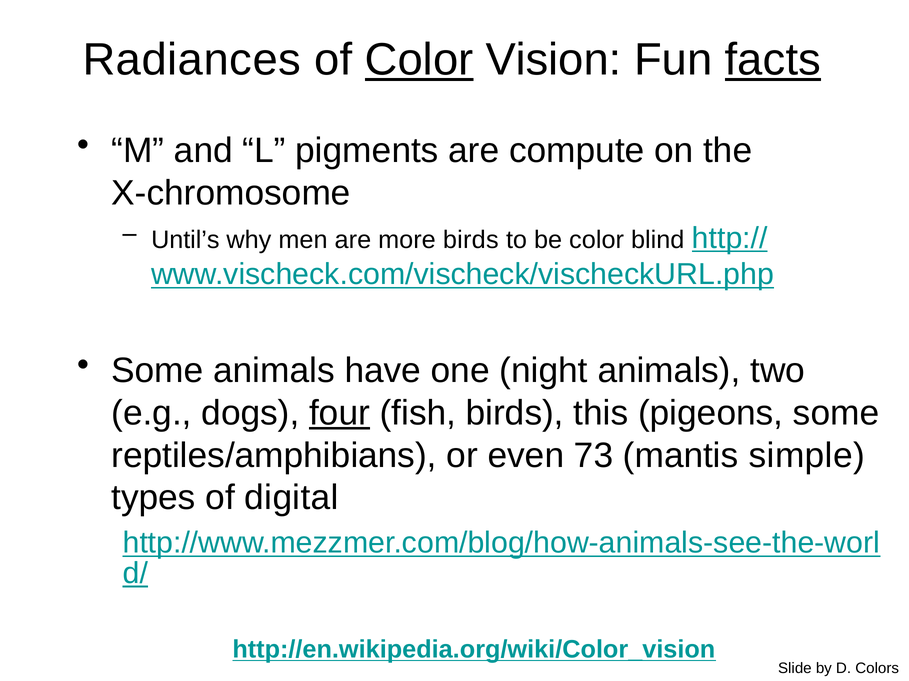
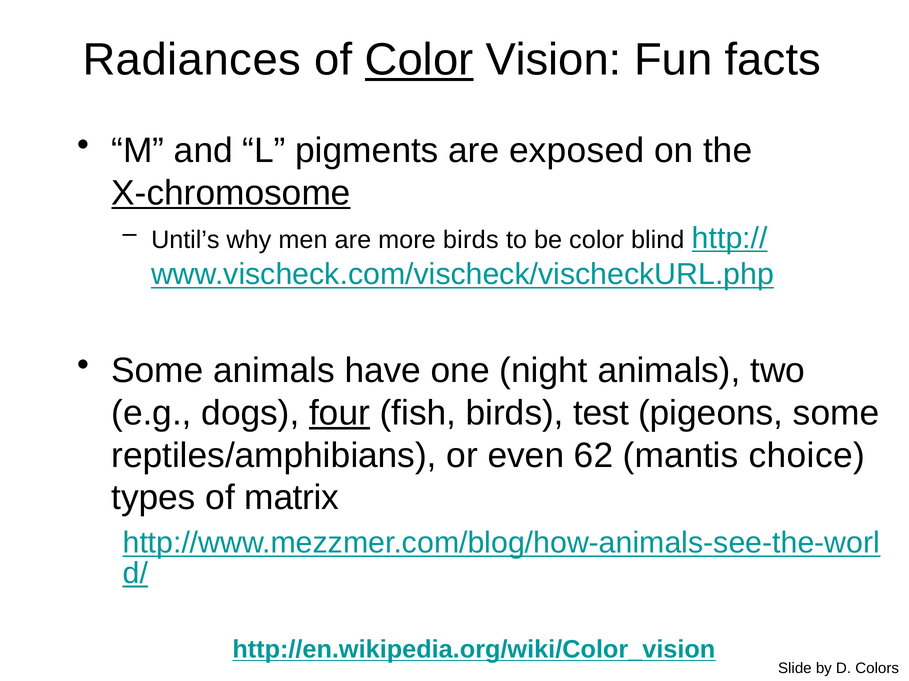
facts underline: present -> none (773, 60)
compute: compute -> exposed (577, 151)
X-chromosome underline: none -> present (231, 193)
this: this -> test (601, 413)
73: 73 -> 62 (594, 456)
simple: simple -> choice (807, 456)
digital: digital -> matrix (292, 498)
